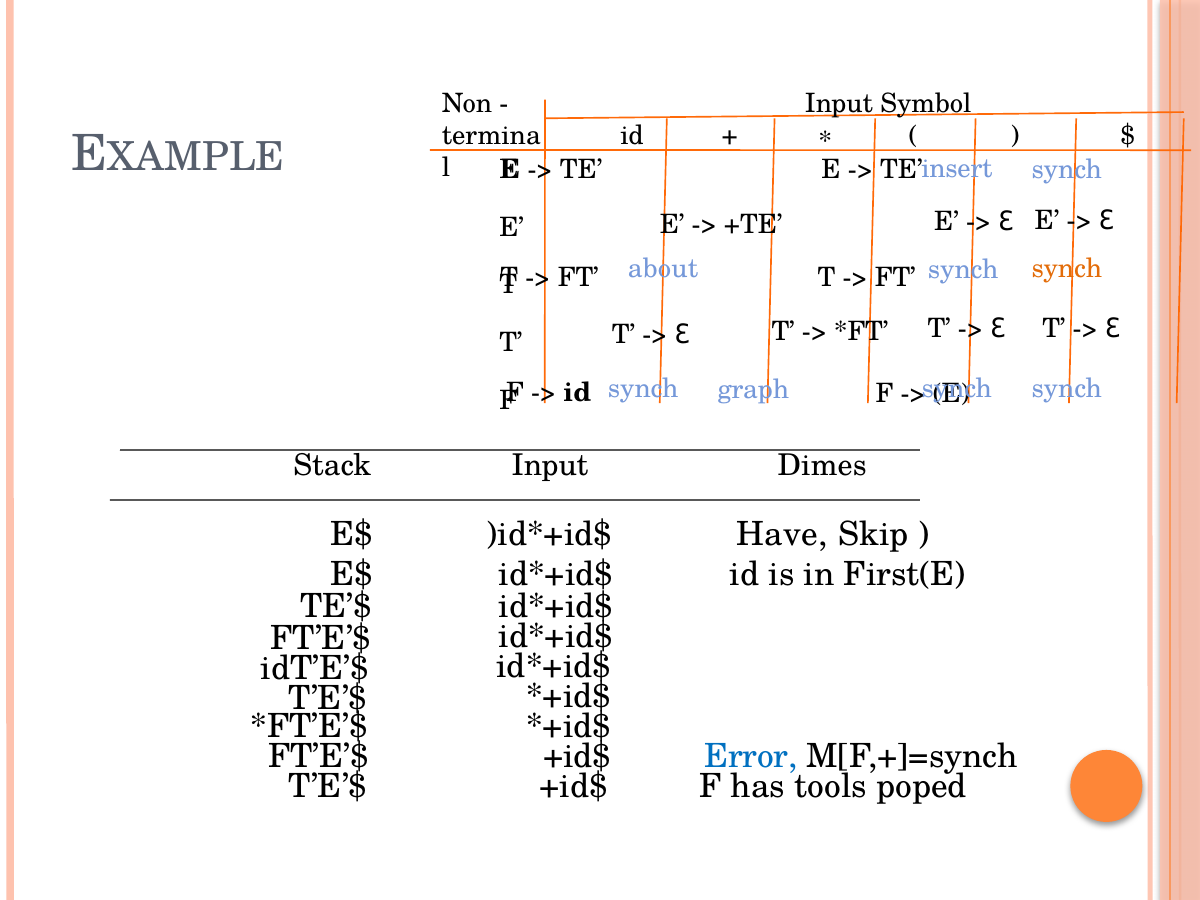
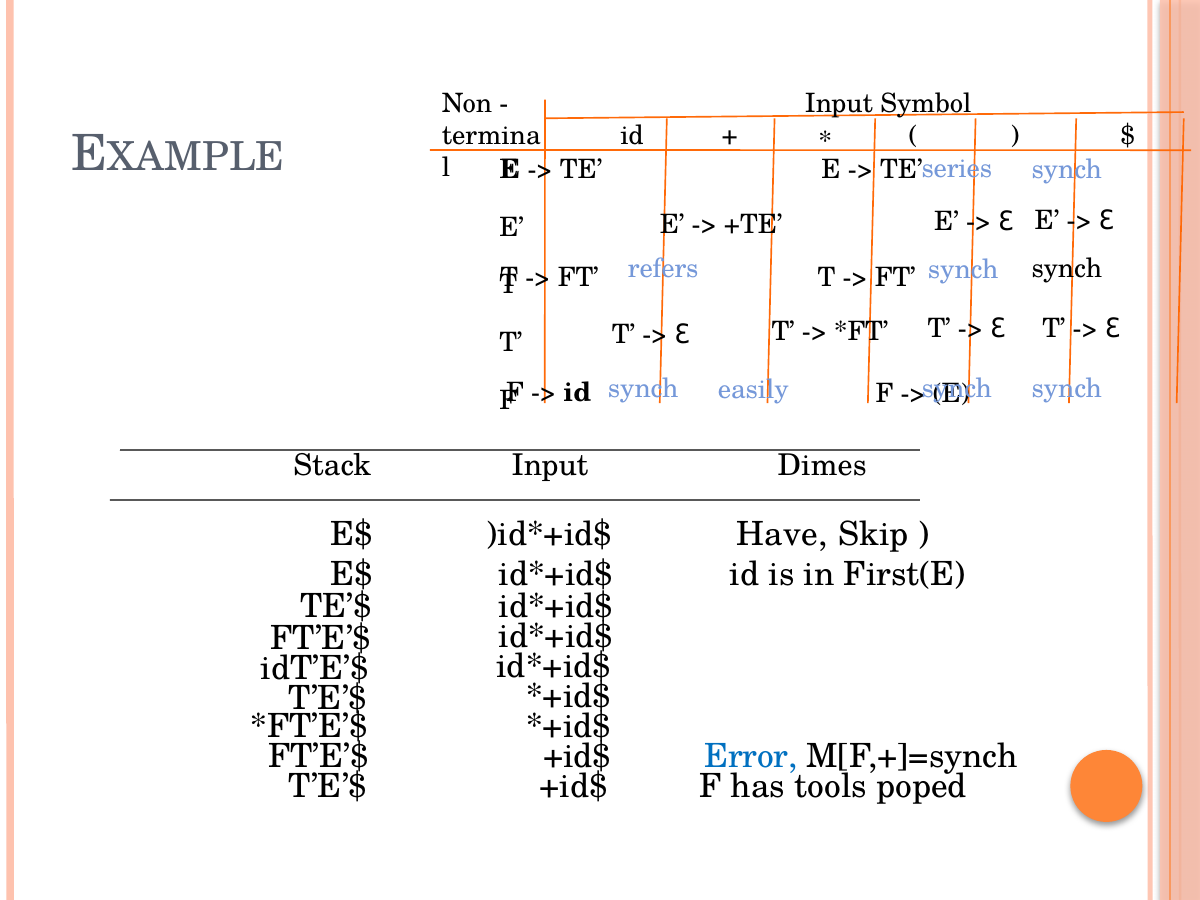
insert: insert -> series (957, 169)
about: about -> refers (663, 269)
synch colour: orange -> black (1067, 269)
graph: graph -> easily (753, 390)
